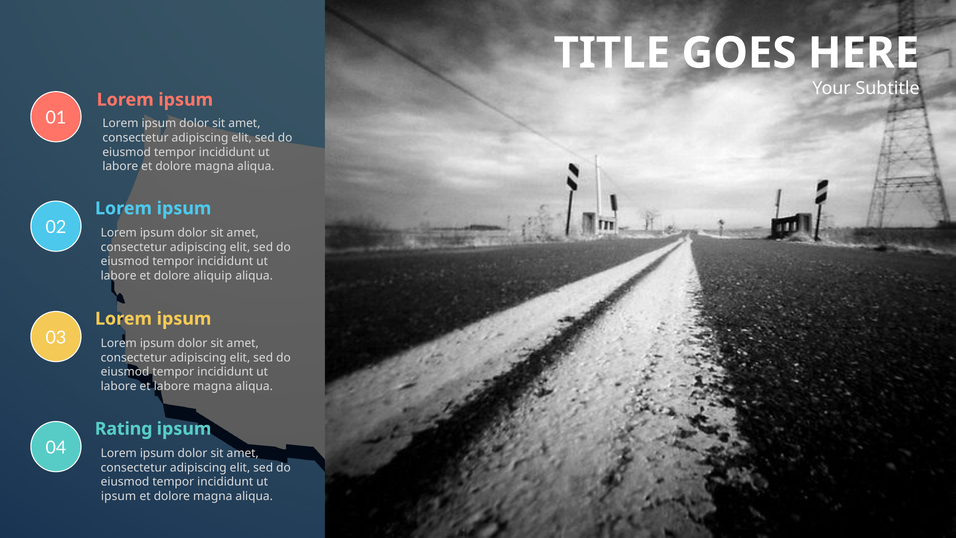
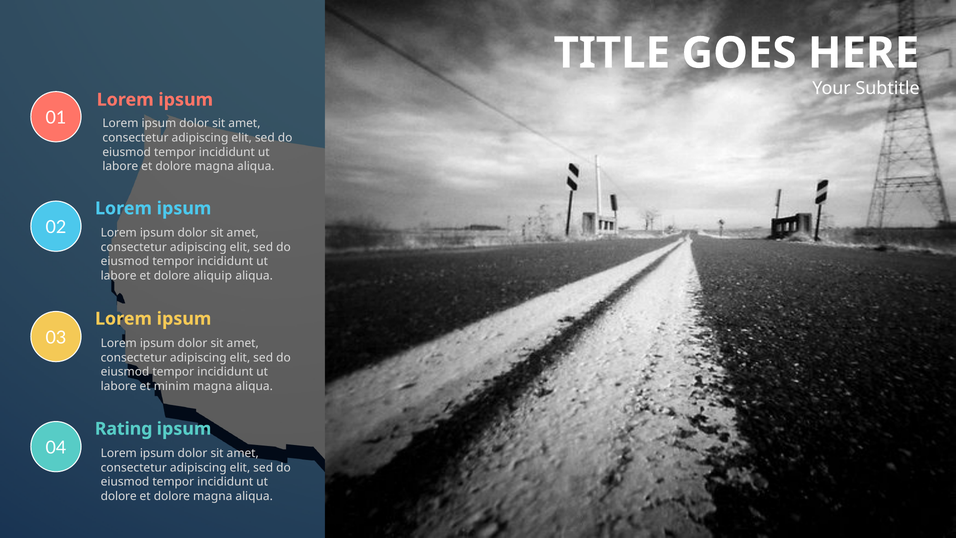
et labore: labore -> minim (172, 386)
ipsum: ipsum -> dolore (119, 496)
